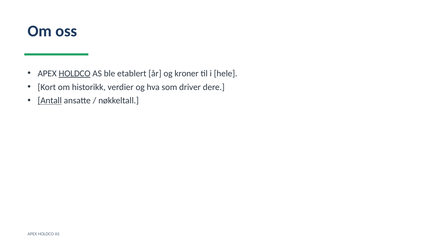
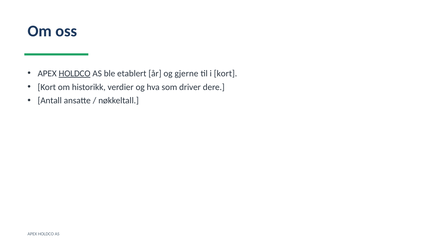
kroner: kroner -> gjerne (187, 73)
i hele: hele -> kort (226, 73)
Antall underline: present -> none (50, 100)
